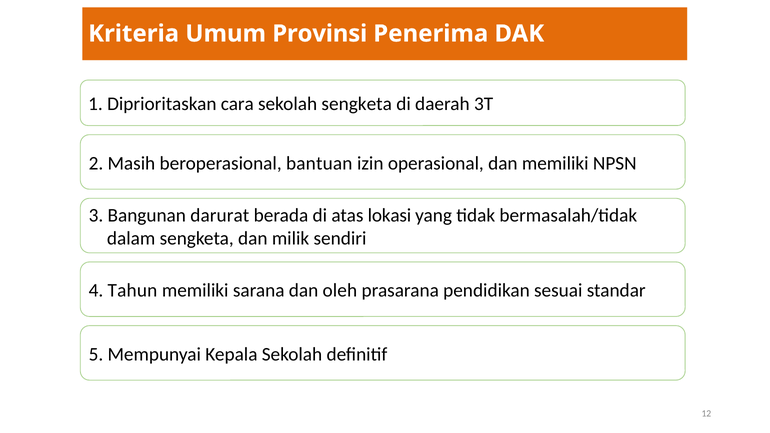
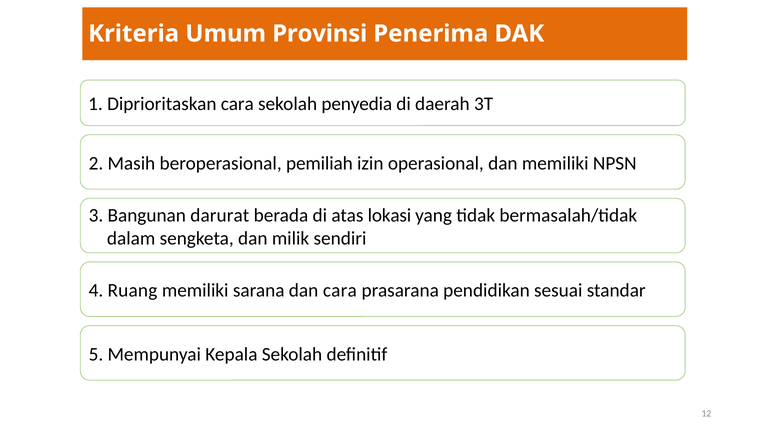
sekolah sengketa: sengketa -> penyedia (357, 104)
bantuan: bantuan -> pemiliah (319, 163)
Tahun: Tahun -> Ruang (132, 291)
dan oleh: oleh -> cara (340, 291)
